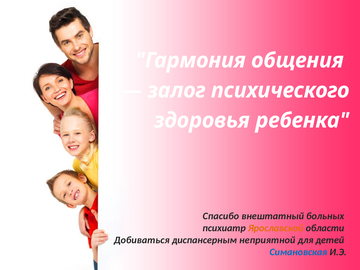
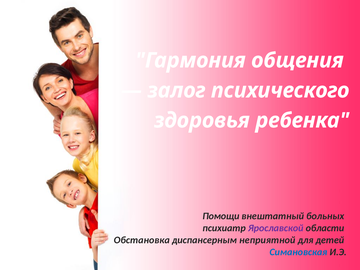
Спасибо: Спасибо -> Помощи (221, 216)
Ярославской colour: orange -> purple (276, 228)
Добиваться: Добиваться -> Обстановка (142, 240)
